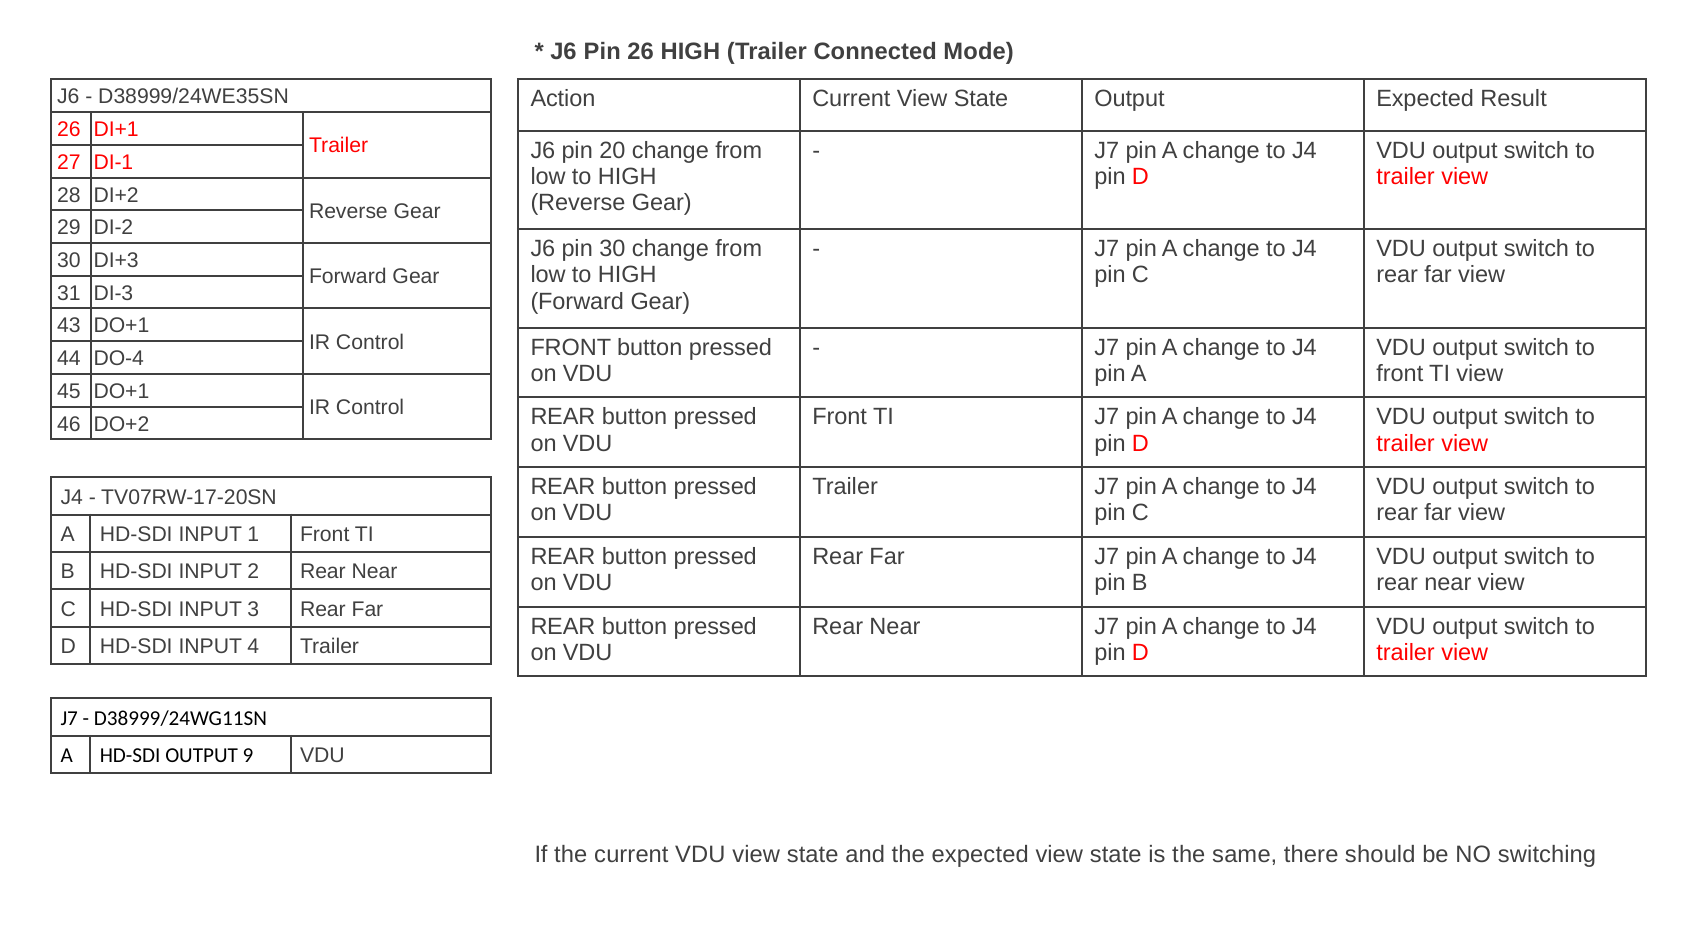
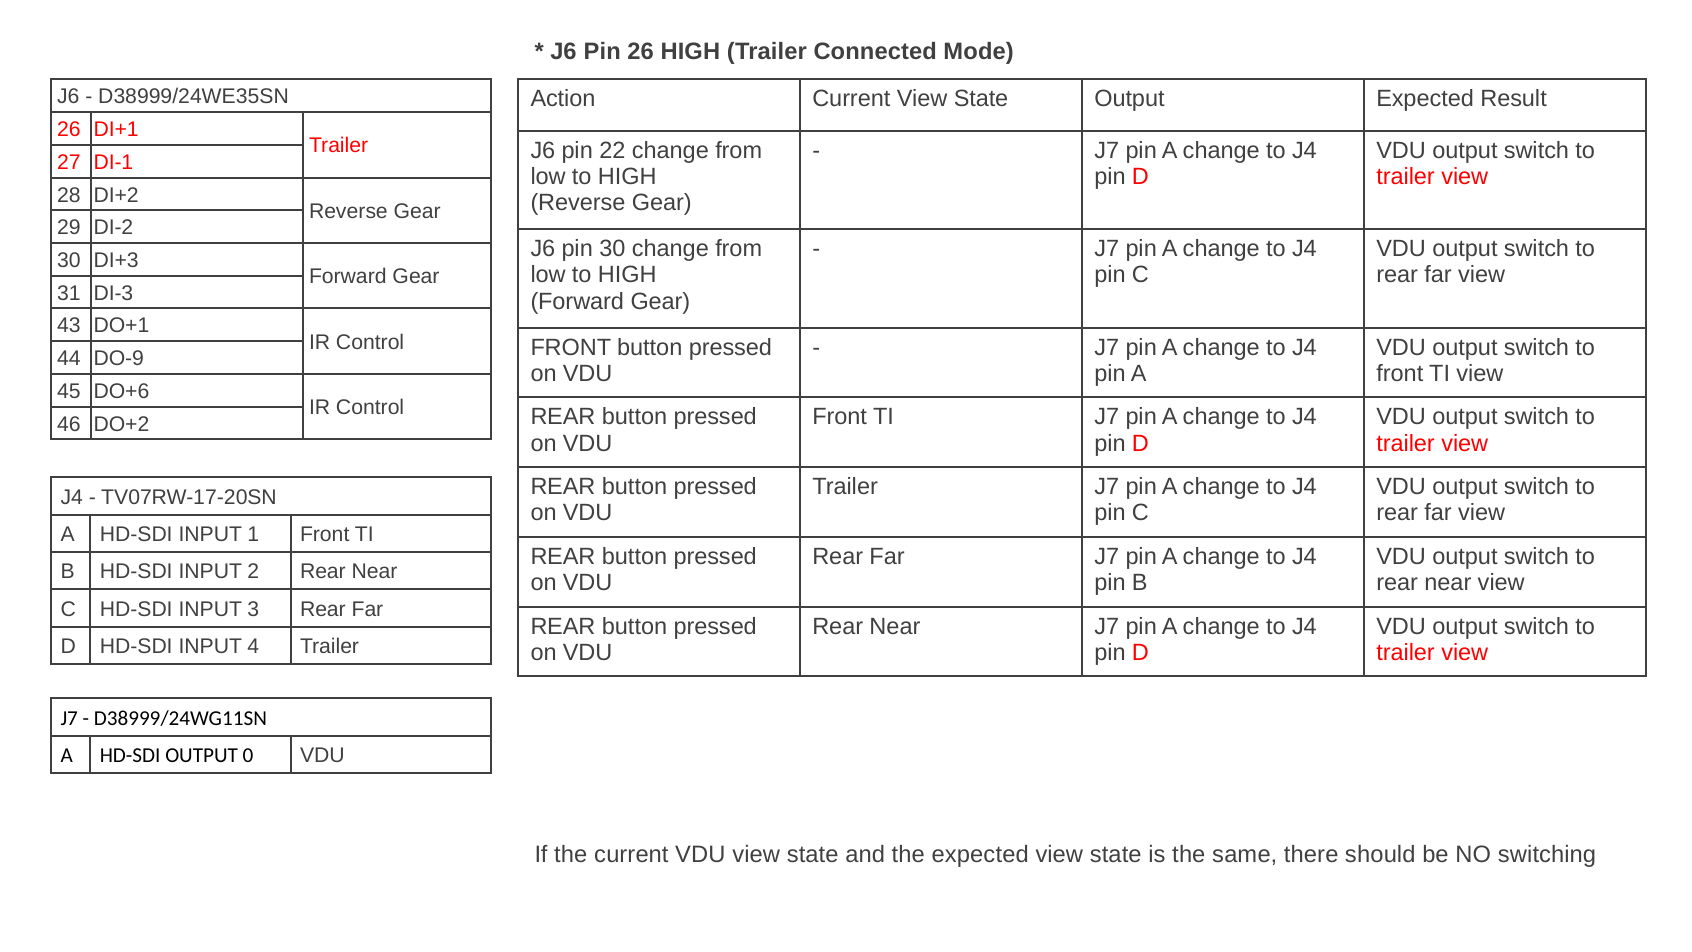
20: 20 -> 22 (612, 151)
DO-4: DO-4 -> DO-9 (119, 359)
45 DO+1: DO+1 -> DO+6 (121, 391)
9: 9 -> 0 (248, 755)
